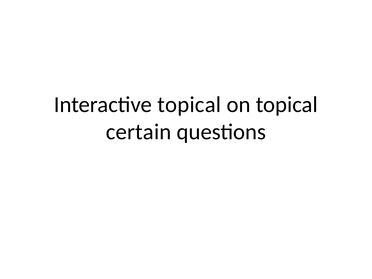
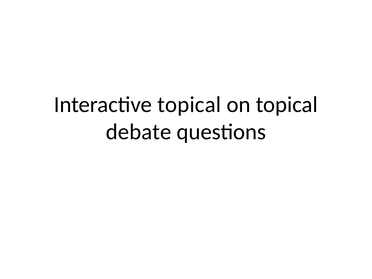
certain: certain -> debate (139, 132)
